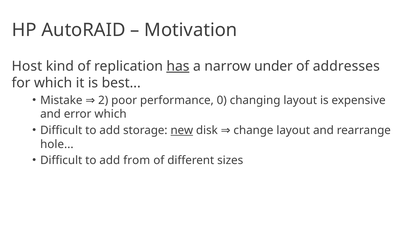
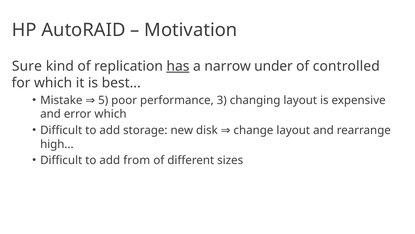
Host: Host -> Sure (27, 66)
addresses: addresses -> controlled (346, 66)
2: 2 -> 5 (103, 100)
0: 0 -> 3 (222, 100)
new underline: present -> none (182, 130)
hole: hole -> high (57, 144)
